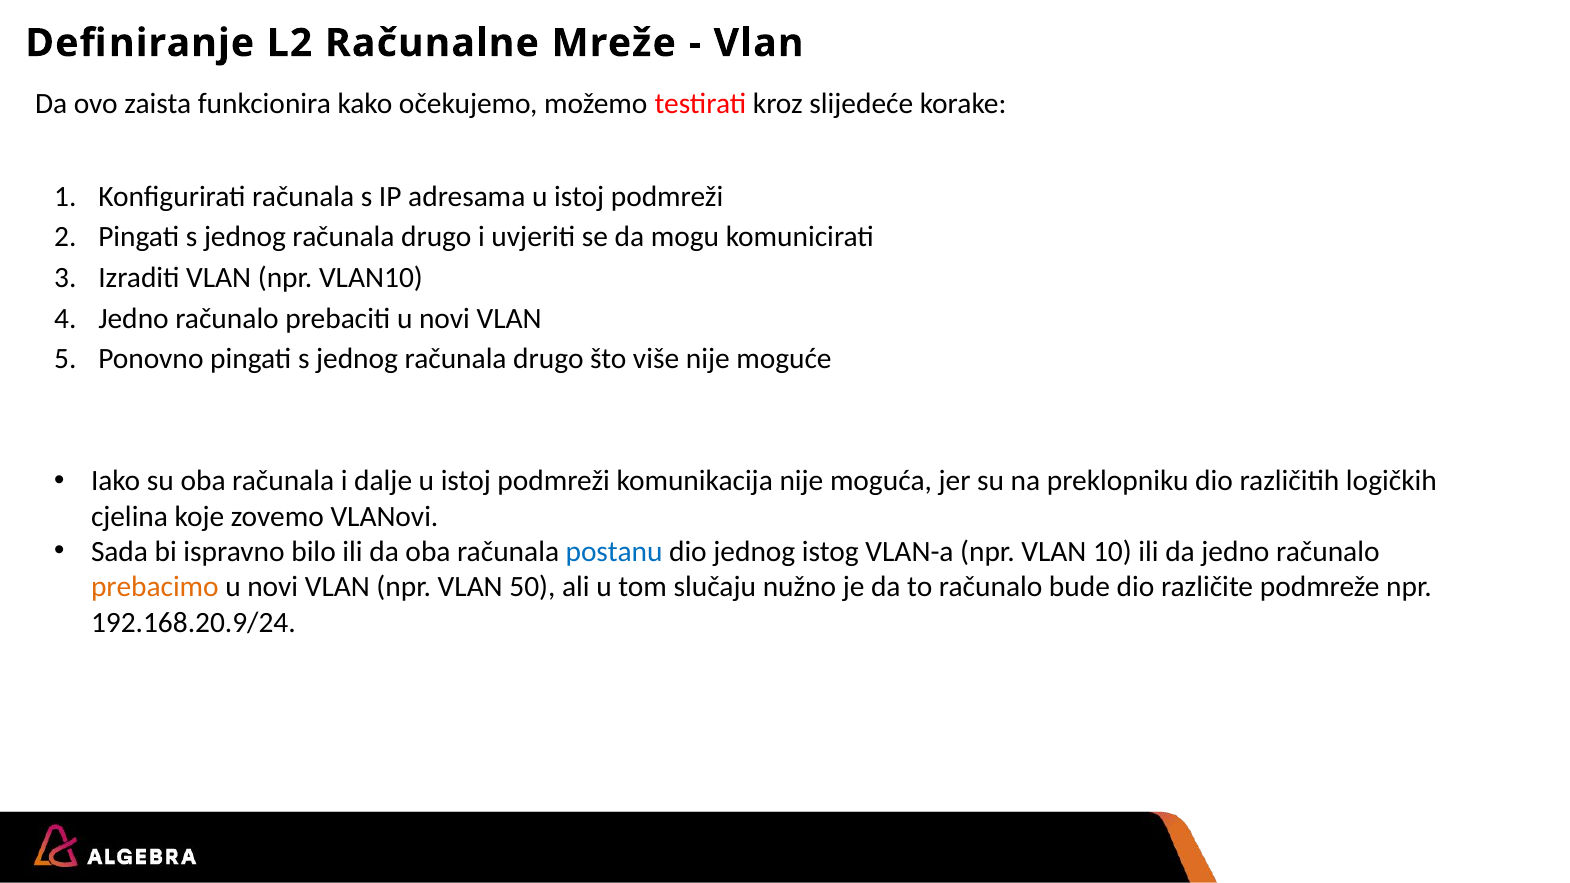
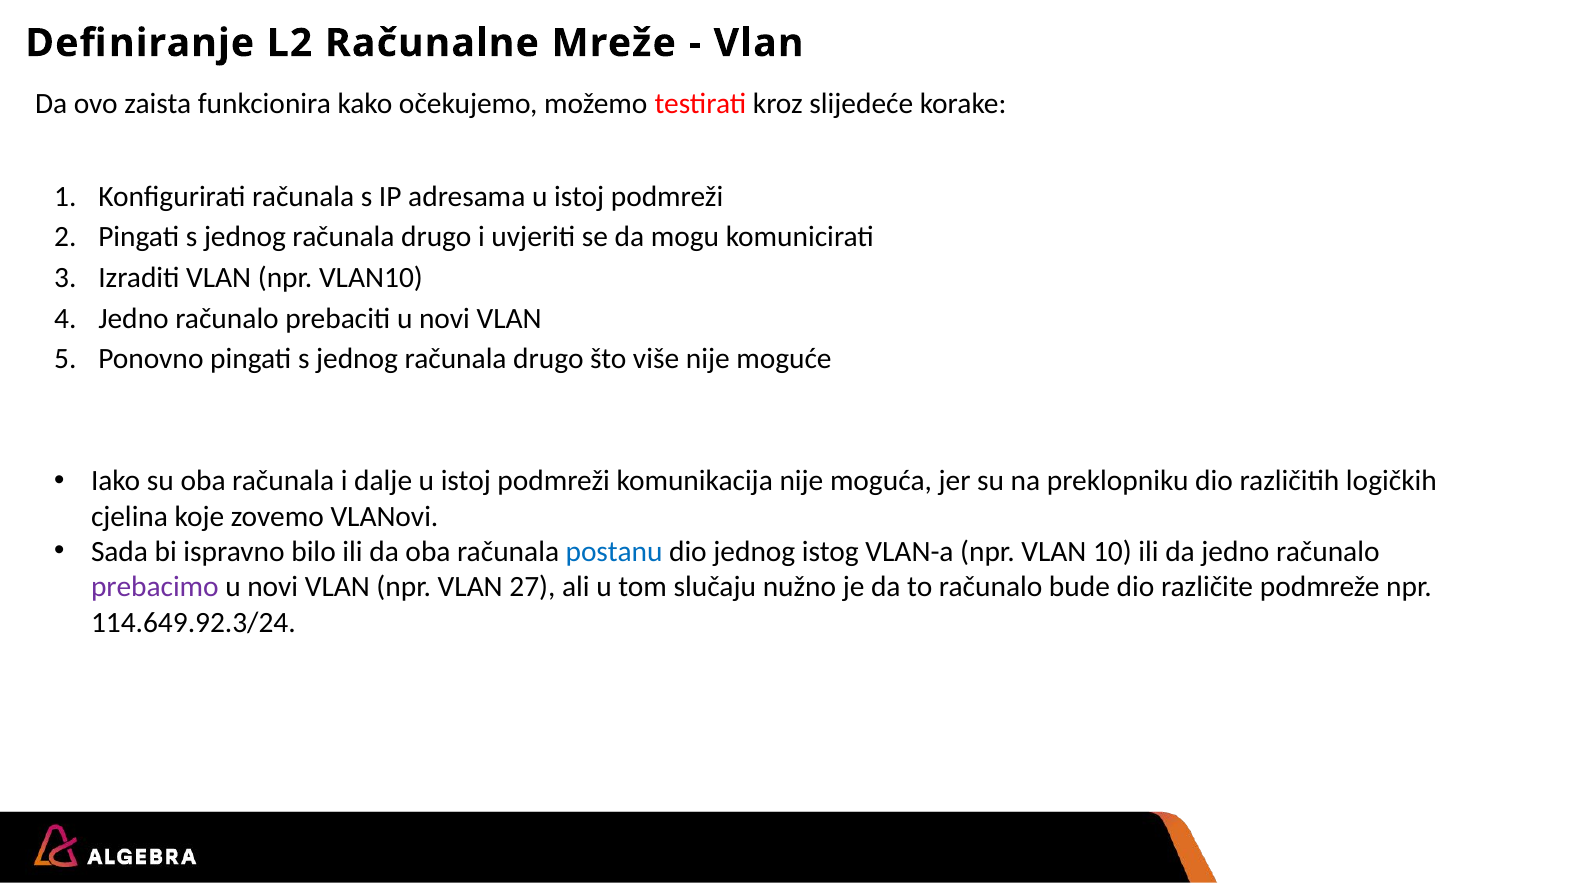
prebacimo colour: orange -> purple (155, 587)
50: 50 -> 27 (532, 587)
192.168.20.9/24: 192.168.20.9/24 -> 114.649.92.3/24 (193, 623)
